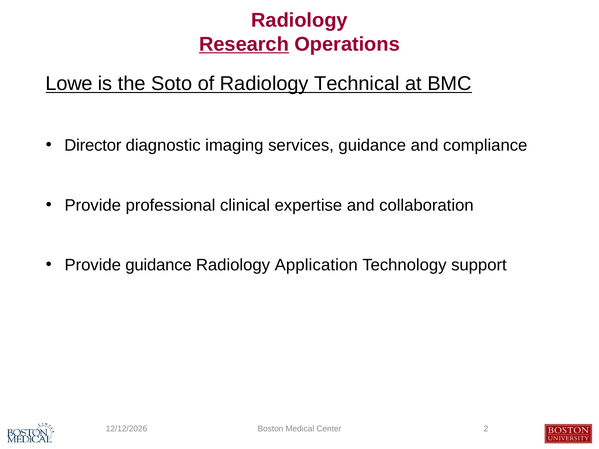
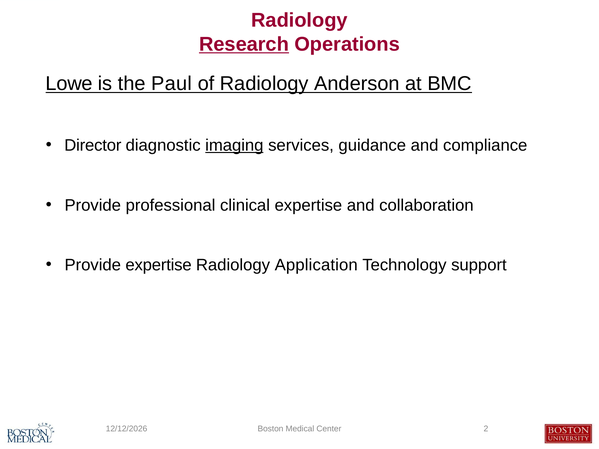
Soto: Soto -> Paul (172, 84)
Technical: Technical -> Anderson (357, 84)
imaging underline: none -> present (234, 145)
Provide guidance: guidance -> expertise (159, 265)
